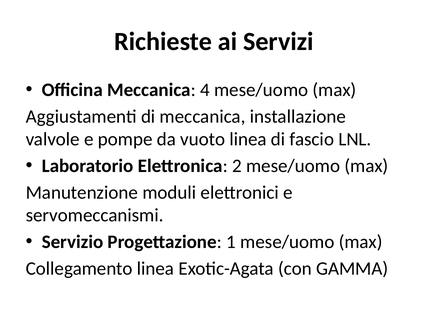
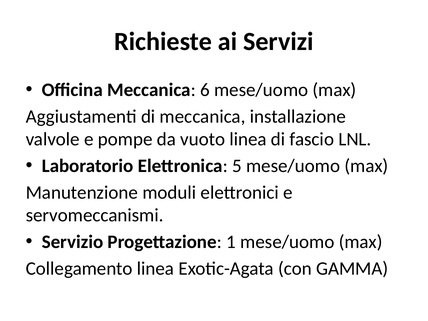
4: 4 -> 6 (205, 90)
2: 2 -> 5 (237, 166)
